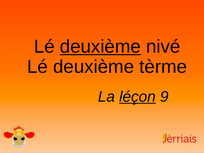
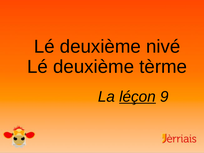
deuxième underline: present -> none (100, 47)
